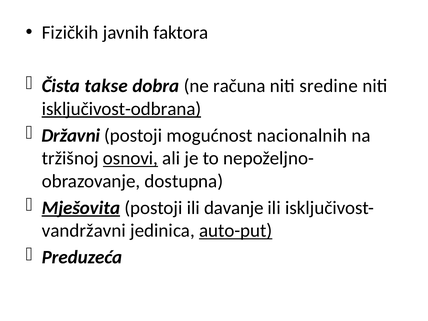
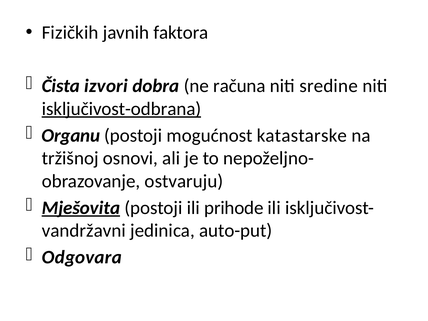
takse: takse -> izvori (106, 86)
Državni: Državni -> Organu (71, 135)
nacionalnih: nacionalnih -> katastarske (302, 135)
osnovi underline: present -> none (130, 158)
dostupna: dostupna -> ostvaruju (184, 181)
davanje: davanje -> prihode (234, 208)
auto-put underline: present -> none (236, 231)
Preduzeća: Preduzeća -> Odgovara (82, 257)
